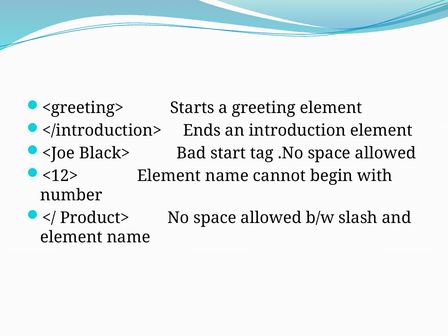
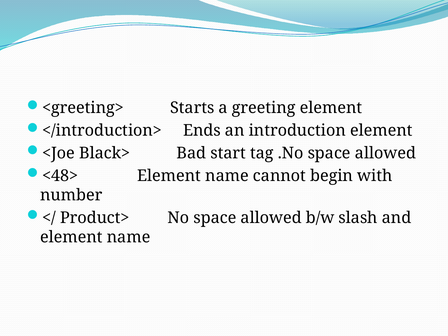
<12>: <12> -> <48> (60, 176)
